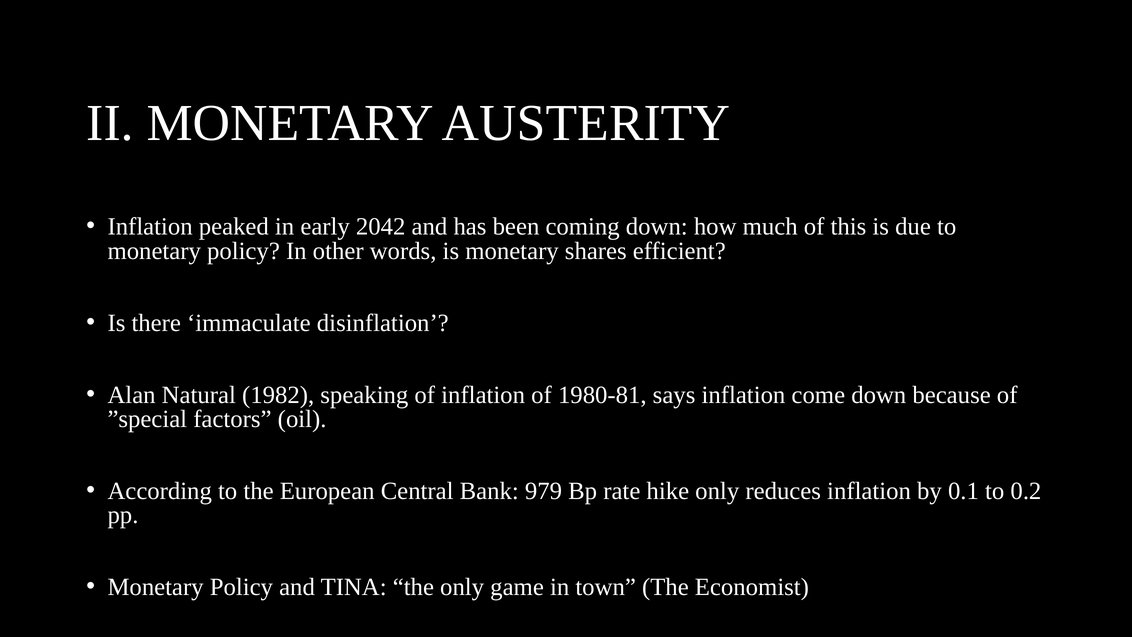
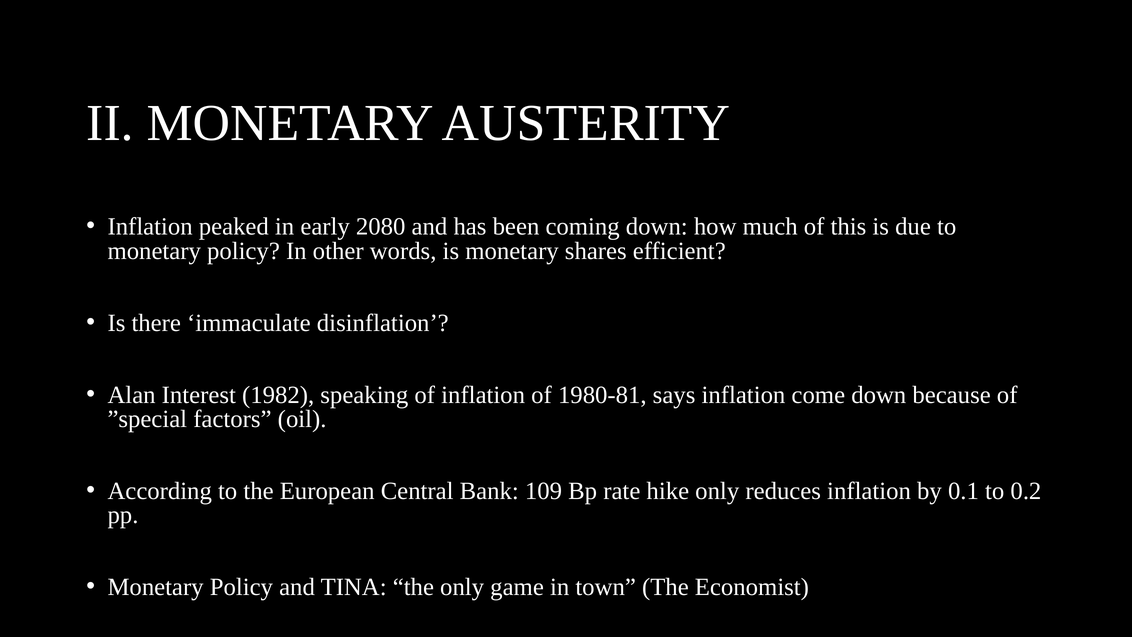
2042: 2042 -> 2080 (381, 227)
Natural: Natural -> Interest (199, 395)
979: 979 -> 109 (544, 491)
